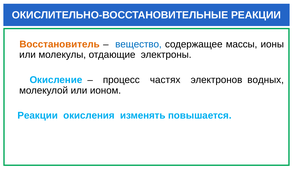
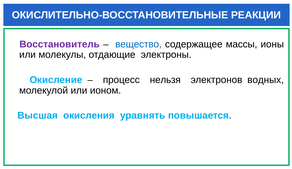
Восстановитель colour: orange -> purple (60, 44)
частях: частях -> нельзя (165, 80)
Реакции: Реакции -> Высшая (38, 115)
изменять: изменять -> уравнять (143, 115)
